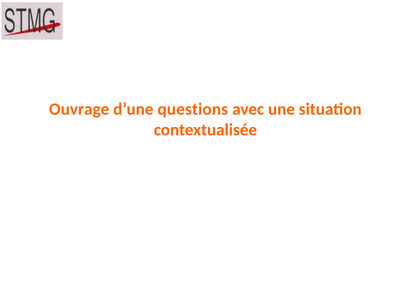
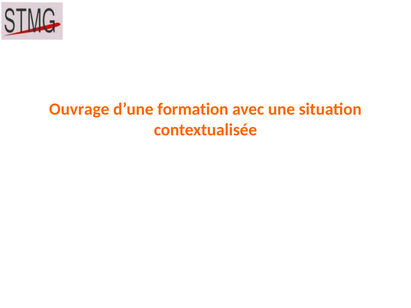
questions: questions -> formation (193, 109)
